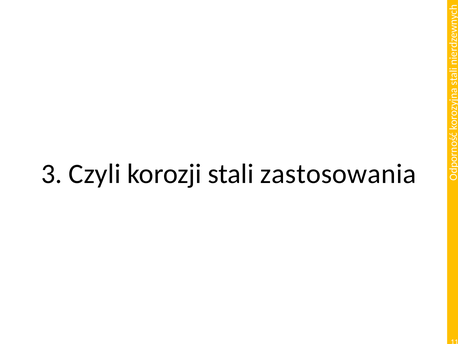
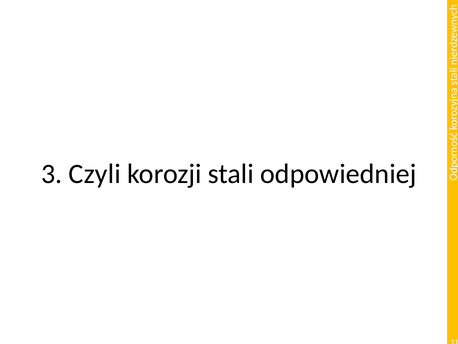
zastosowania: zastosowania -> odpowiedniej (338, 174)
